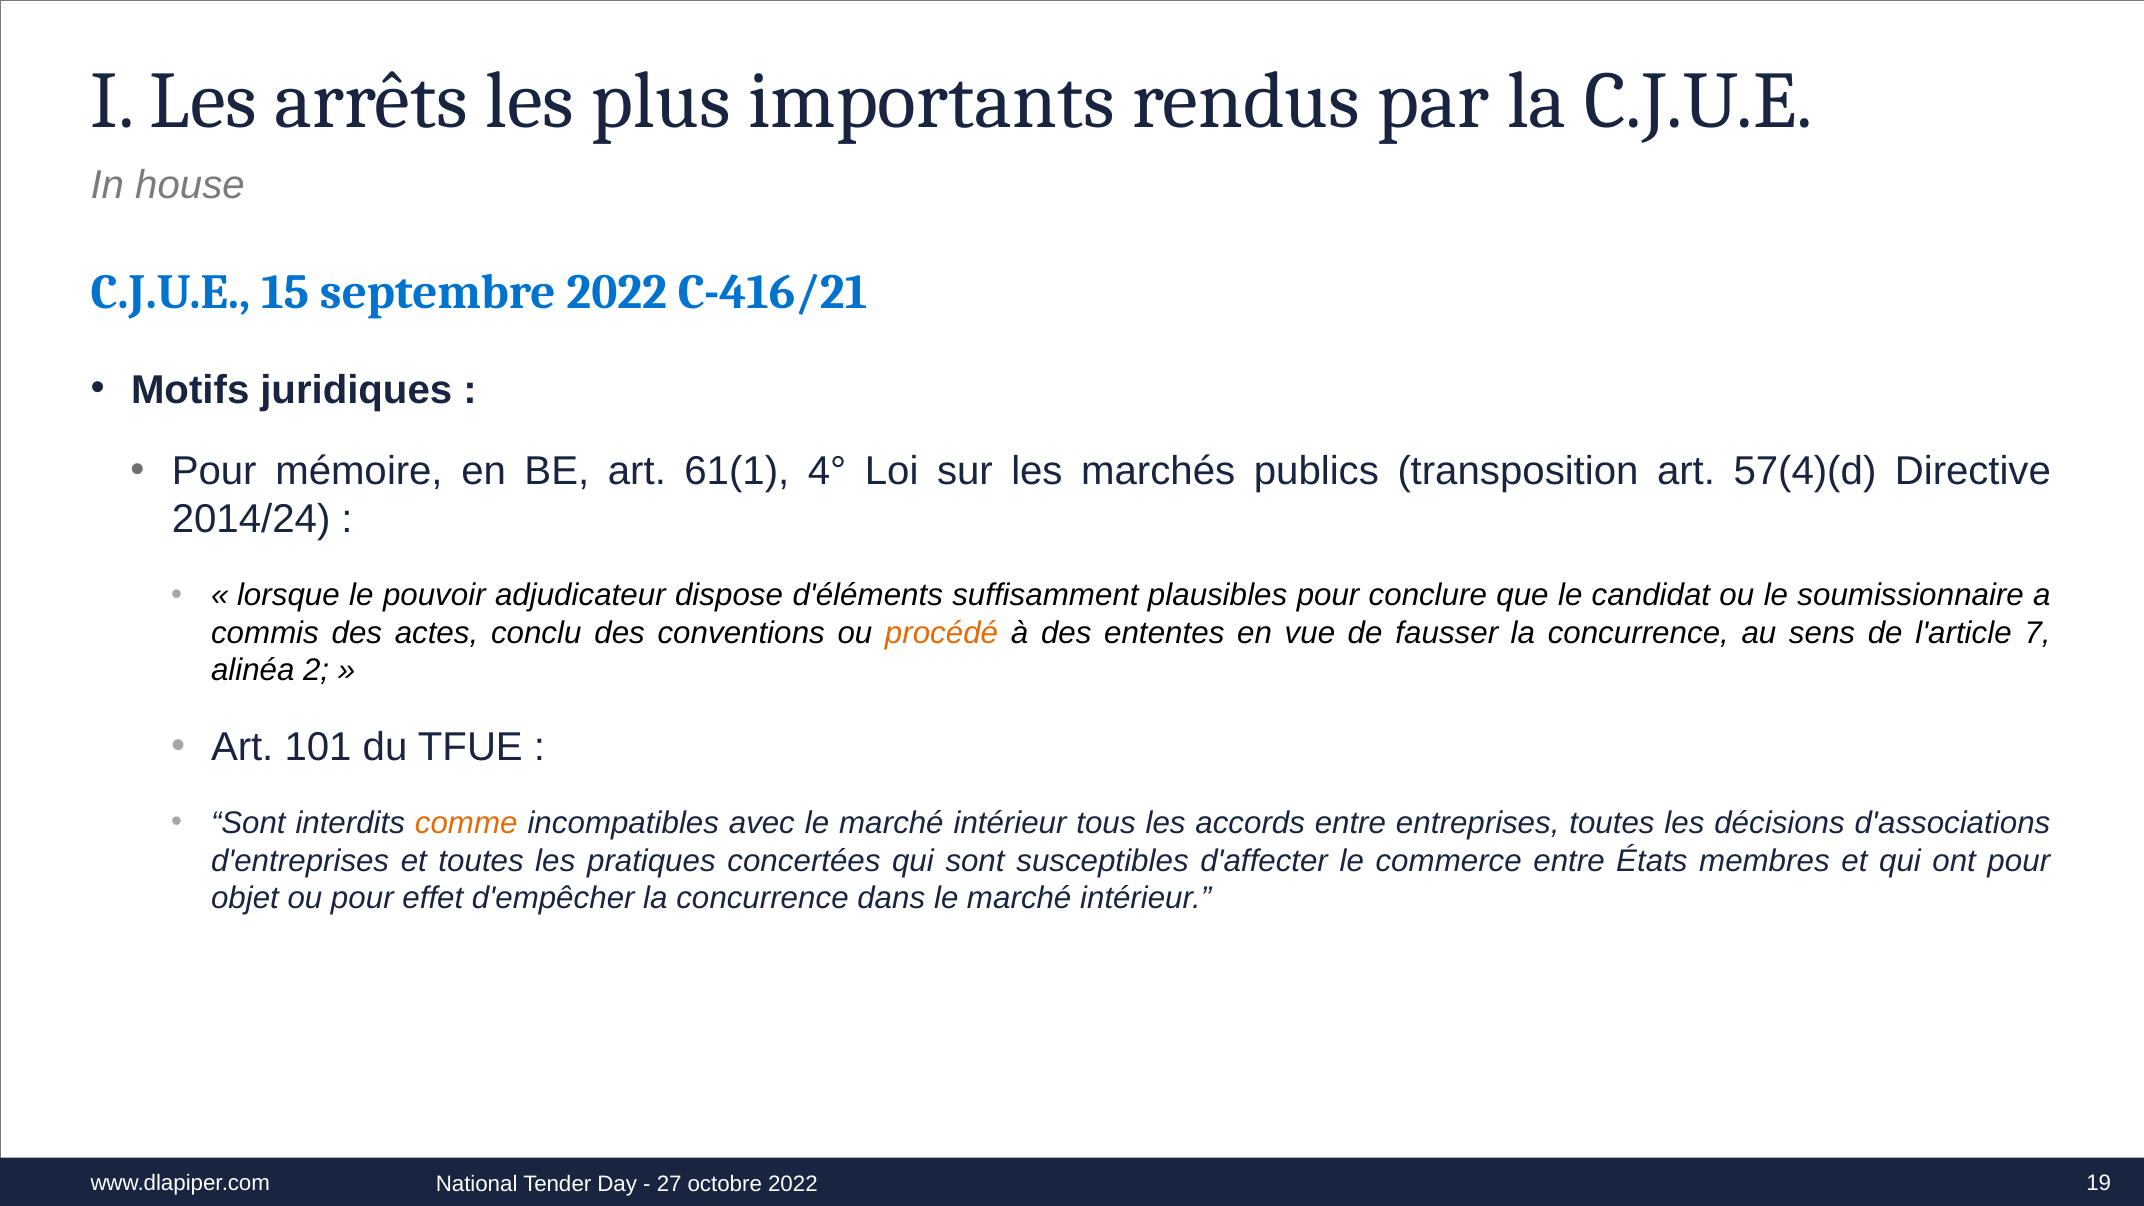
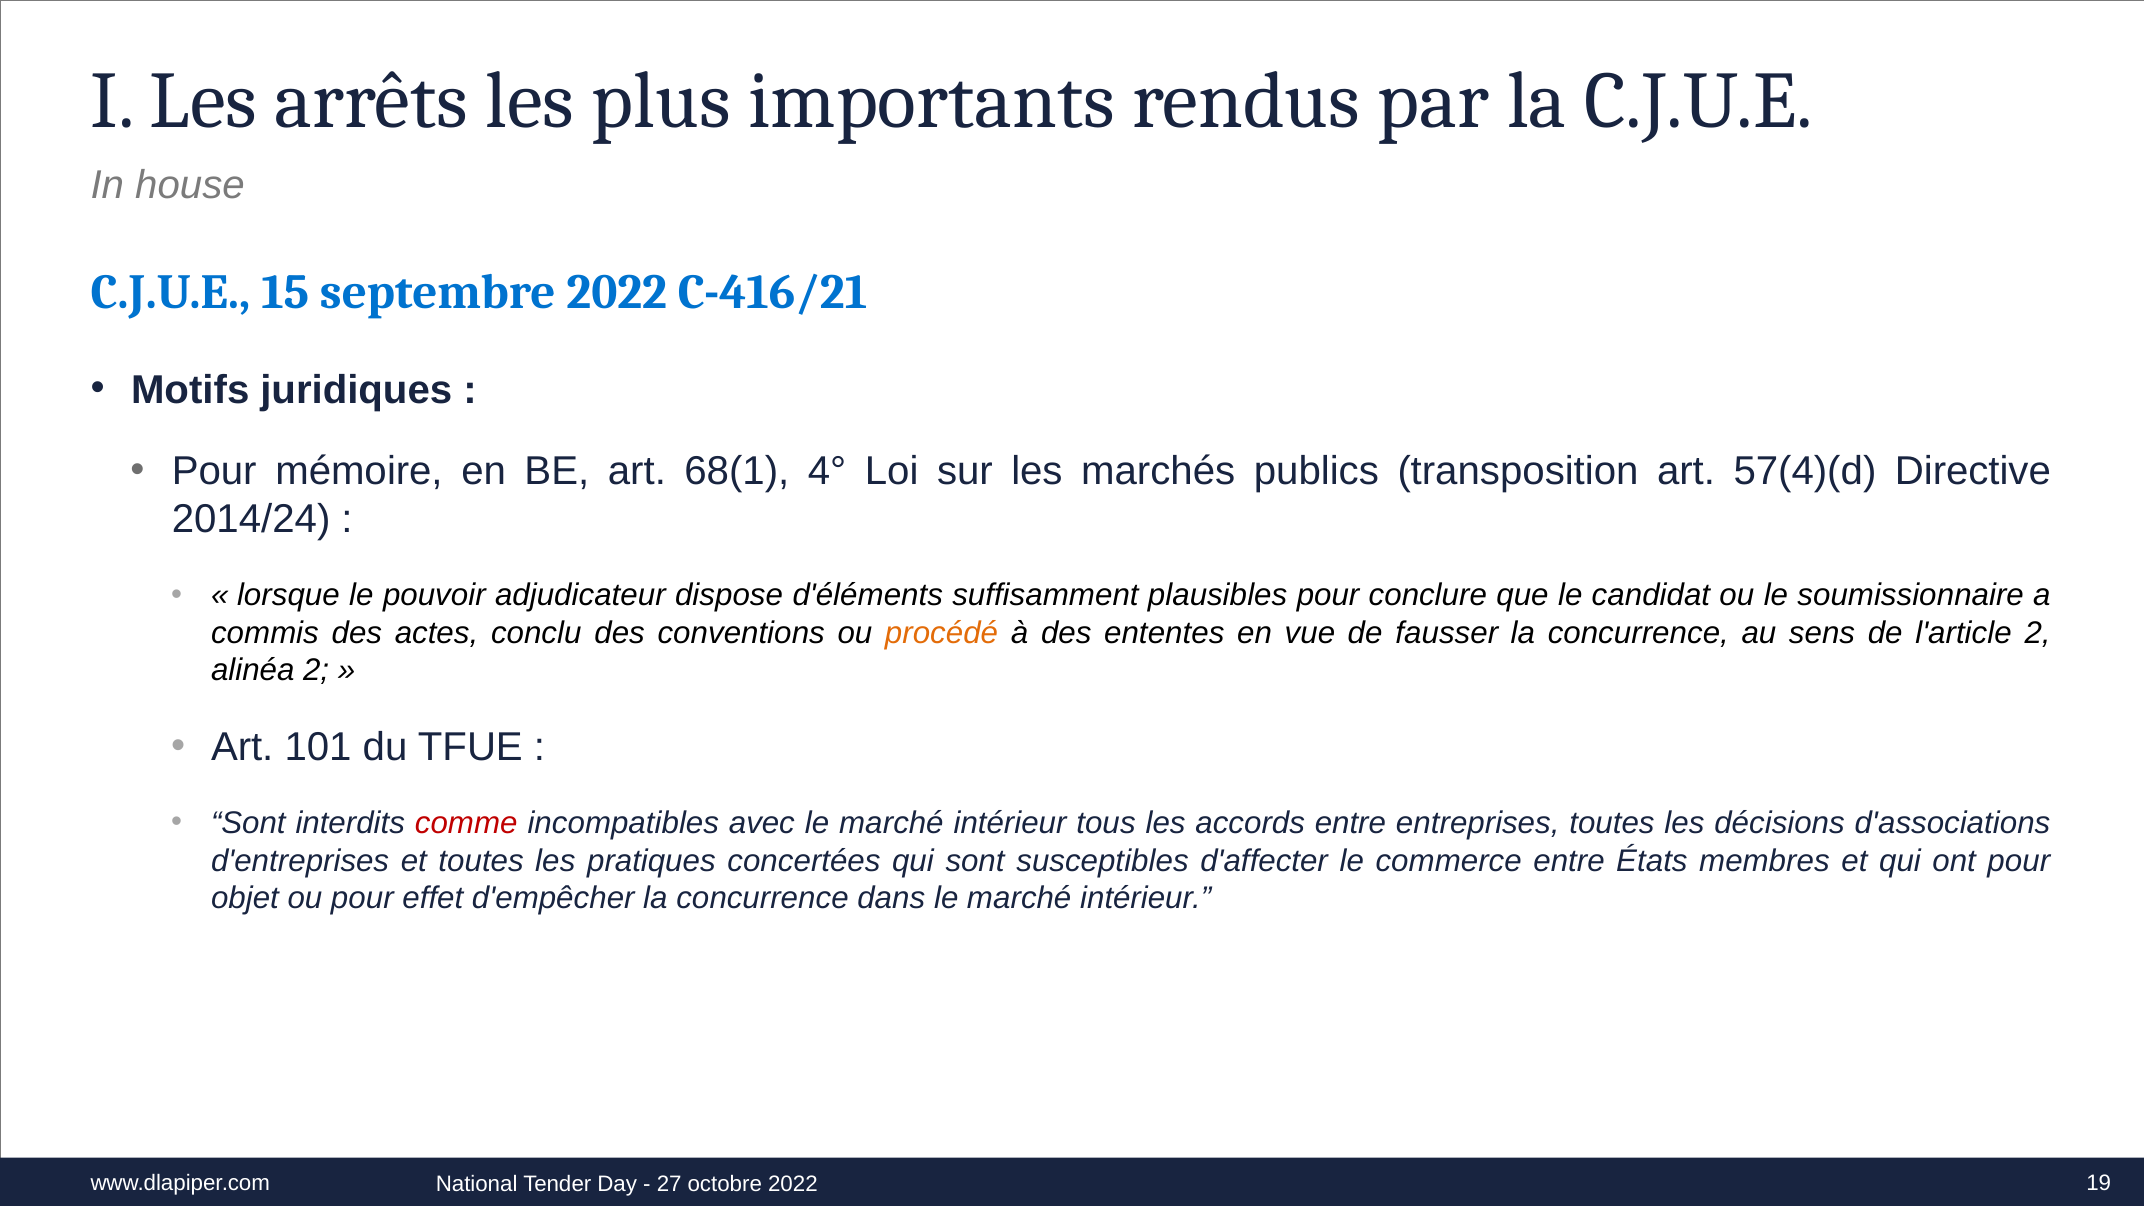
61(1: 61(1 -> 68(1 (737, 471)
l'article 7: 7 -> 2 (2038, 633)
comme colour: orange -> red (466, 823)
